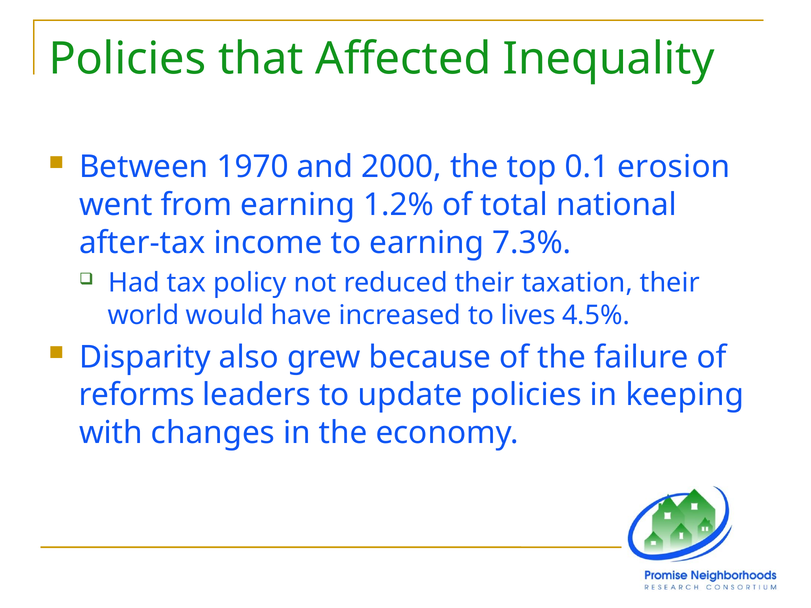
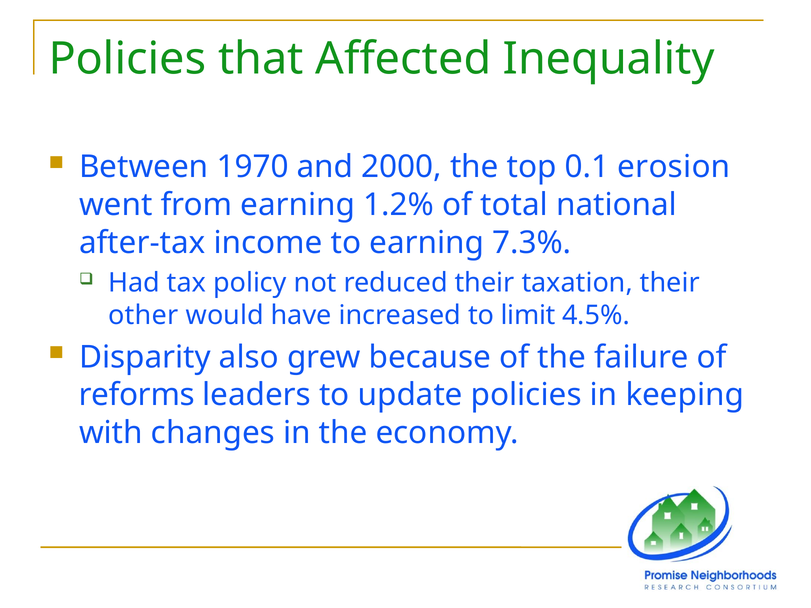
world: world -> other (143, 316)
lives: lives -> limit (528, 316)
